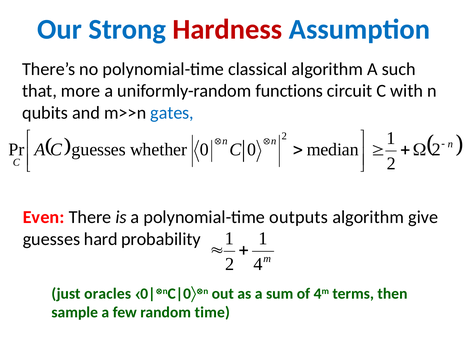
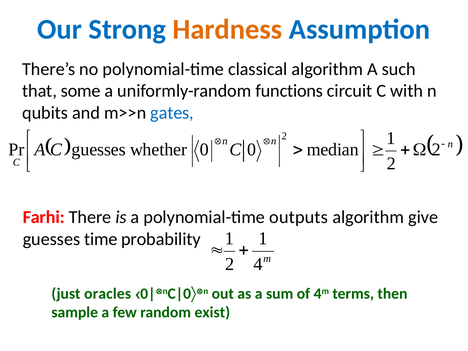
Hardness colour: red -> orange (227, 29)
more: more -> some (81, 91)
Even: Even -> Farhi (44, 217)
hard: hard -> time (101, 239)
time: time -> exist (212, 312)
